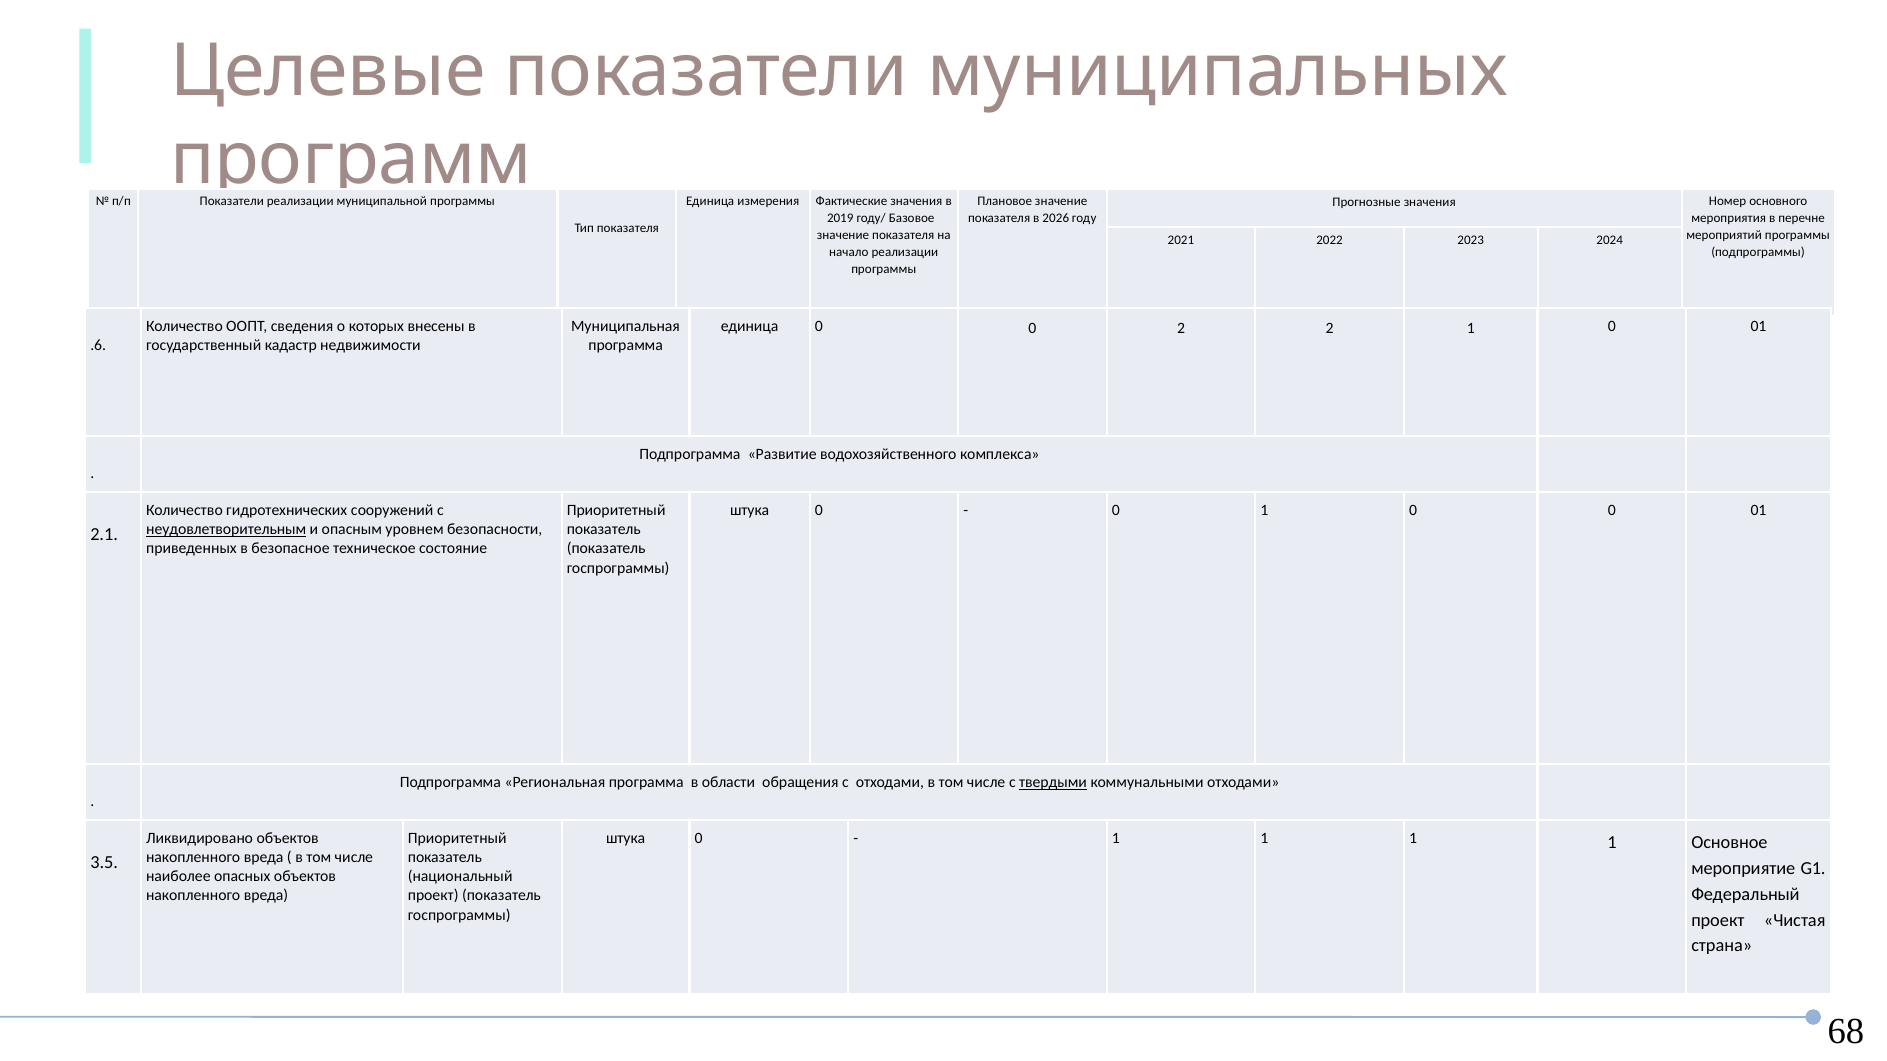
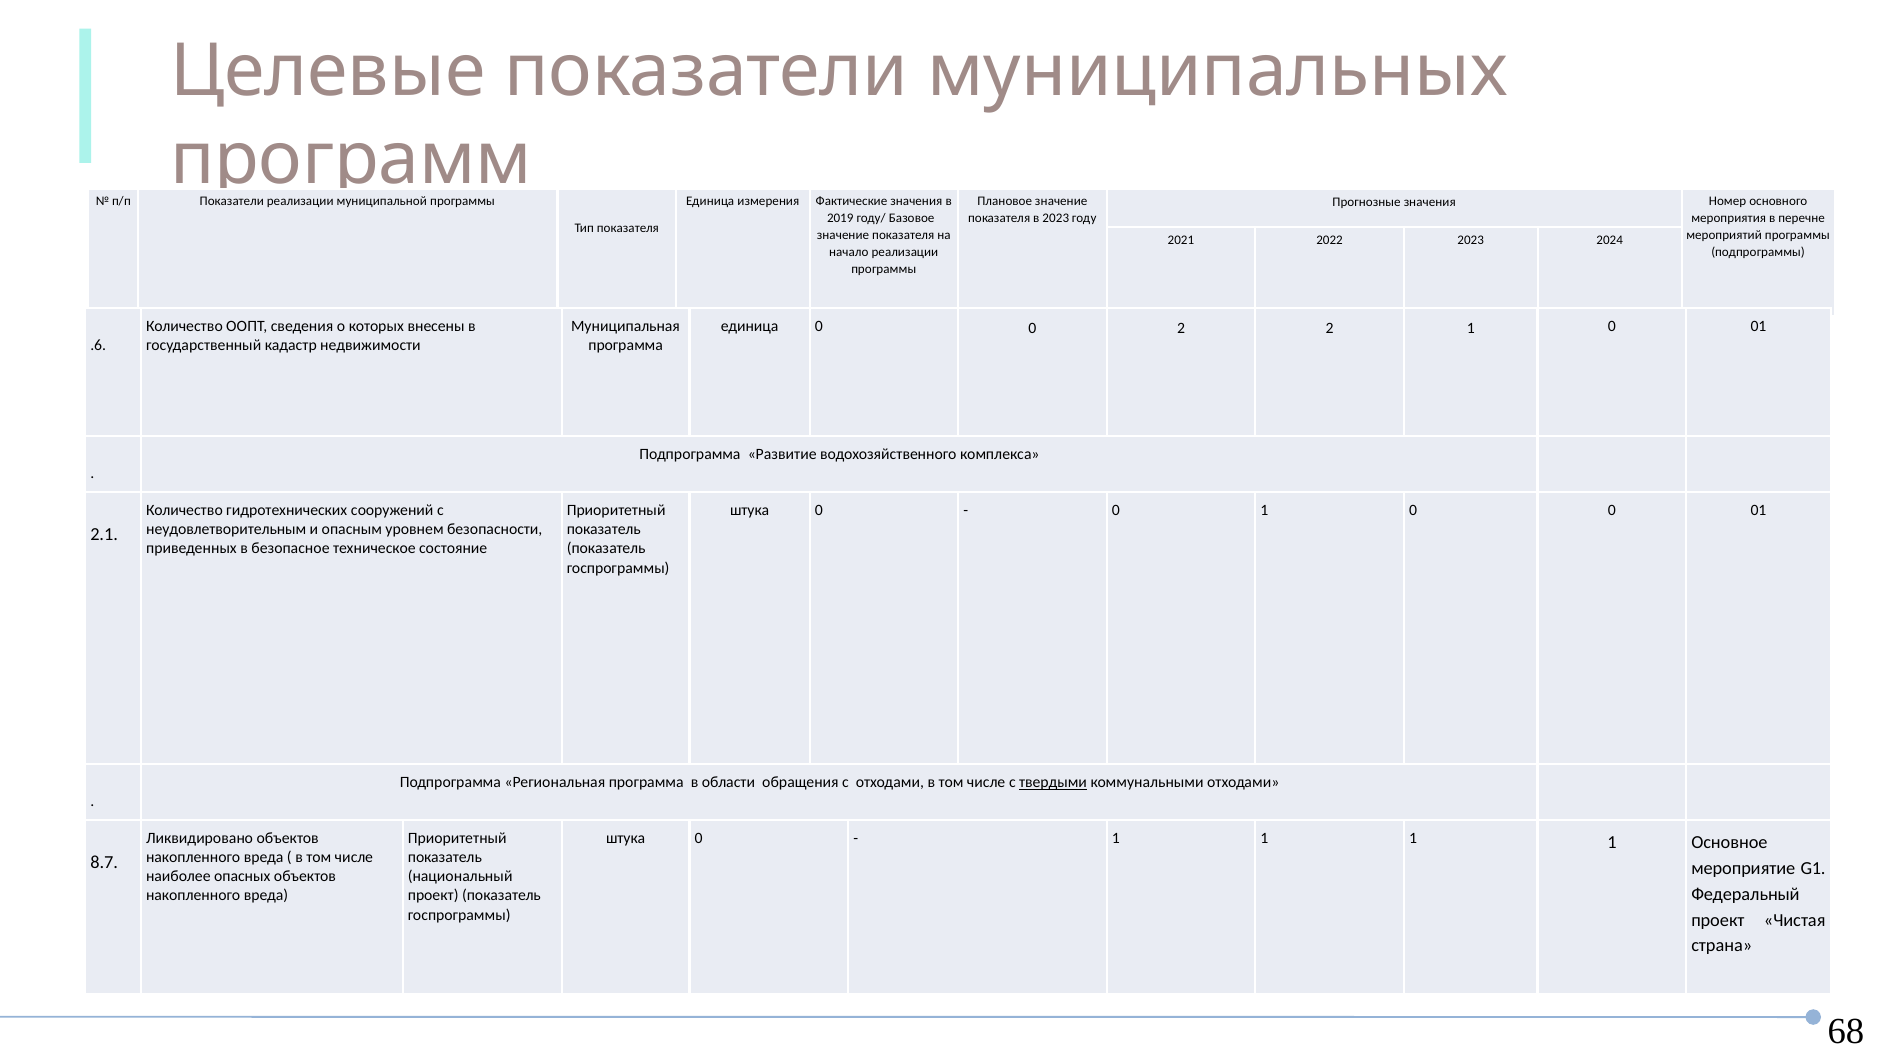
в 2026: 2026 -> 2023 (1056, 218)
неудовлетворительным underline: present -> none (226, 530)
3.5: 3.5 -> 8.7 (104, 862)
